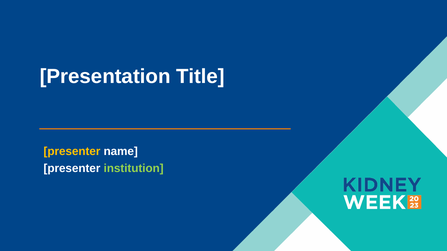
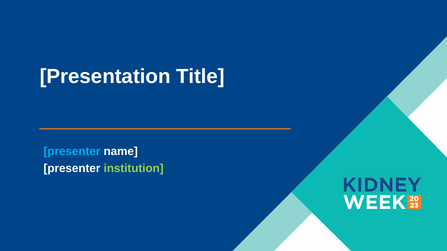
presenter colour: yellow -> light blue (72, 152)
